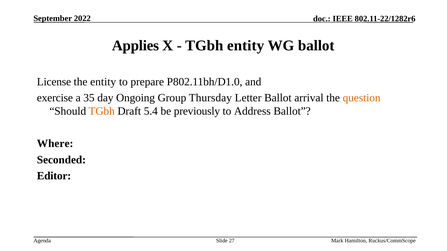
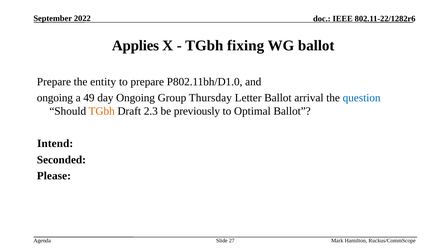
TGbh entity: entity -> fixing (246, 46)
License: License -> Prepare (54, 82)
exercise: exercise -> ongoing (55, 98)
35: 35 -> 49 (89, 98)
question colour: orange -> blue (362, 98)
5.4: 5.4 -> 2.3 (151, 111)
Address: Address -> Optimal (252, 111)
Where: Where -> Intend (55, 144)
Editor: Editor -> Please (54, 176)
